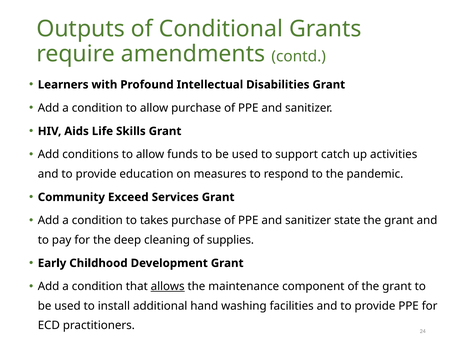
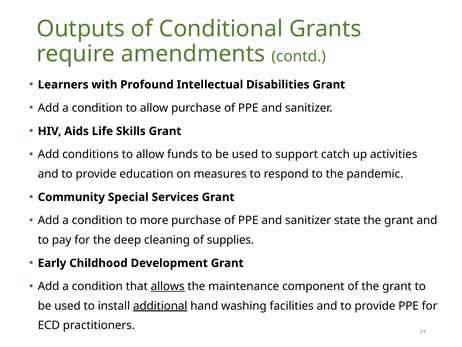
Exceed: Exceed -> Special (128, 197)
takes: takes -> more (154, 220)
additional underline: none -> present (160, 305)
